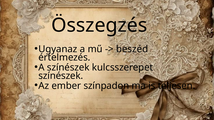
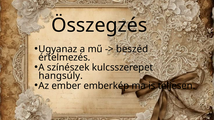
színészek: színészek -> hangsúly (61, 76)
színpadon: színpadon -> emberkép (106, 86)
